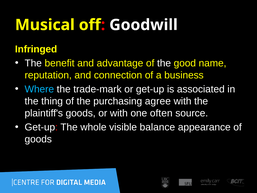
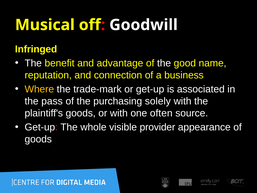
Where colour: light blue -> yellow (39, 89)
thing: thing -> pass (52, 101)
agree: agree -> solely (158, 101)
balance: balance -> provider (157, 127)
